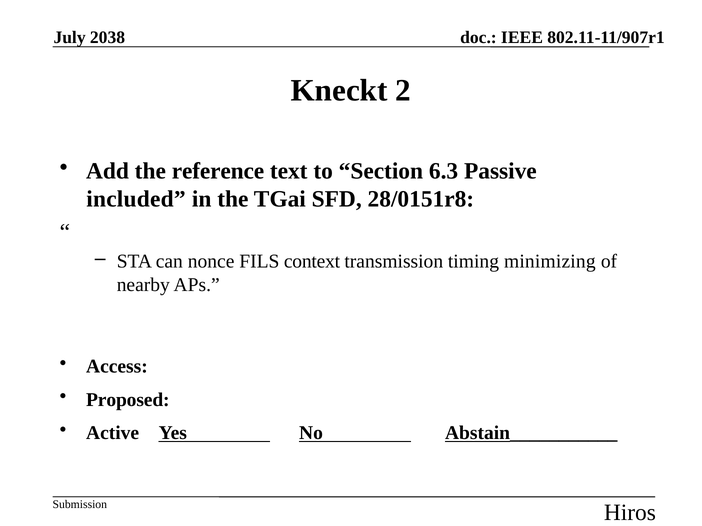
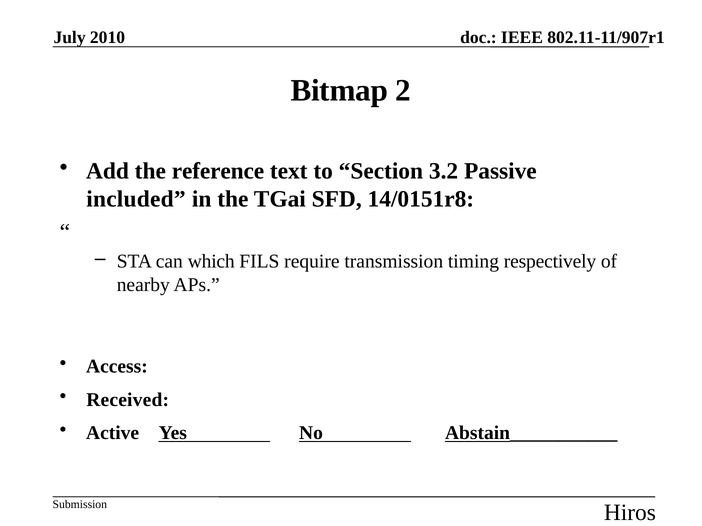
2038: 2038 -> 2010 (108, 37)
Kneckt: Kneckt -> Bitmap (339, 91)
6.3: 6.3 -> 3.2 (444, 171)
28/0151r8: 28/0151r8 -> 14/0151r8 (421, 199)
nonce: nonce -> which (211, 262)
context: context -> require (312, 262)
minimizing: minimizing -> respectively (550, 262)
Proposed: Proposed -> Received (128, 400)
